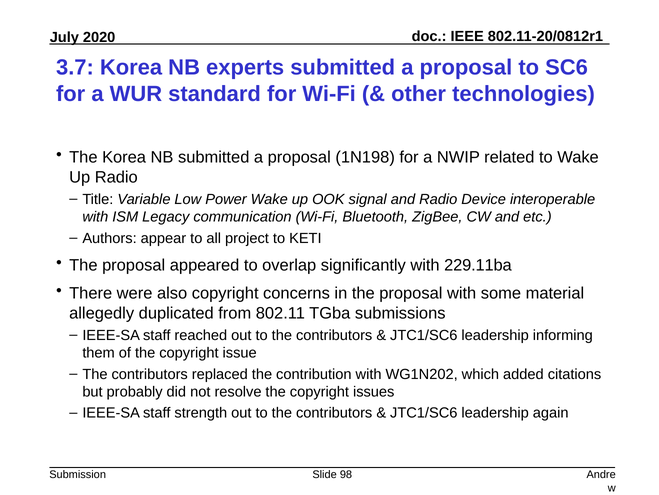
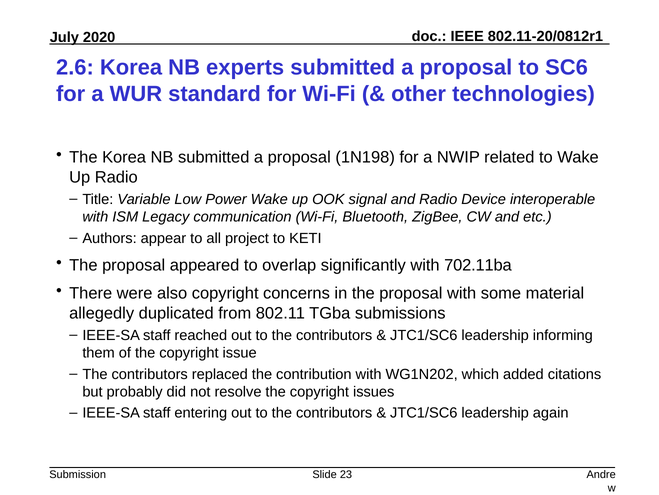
3.7: 3.7 -> 2.6 (75, 67)
229.11ba: 229.11ba -> 702.11ba (478, 265)
strength: strength -> entering (201, 412)
98: 98 -> 23 (346, 474)
